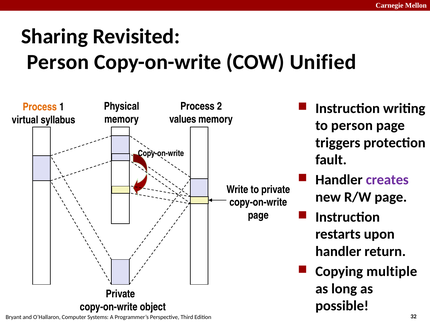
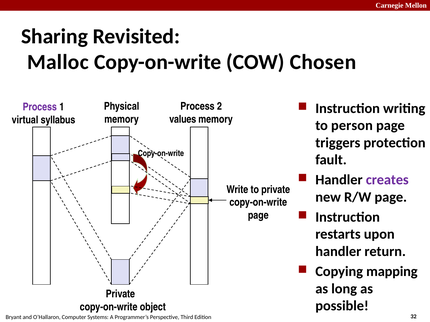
Person: Person -> Malloc (58, 62)
Unified: Unified -> Chosen (323, 62)
Process colour: orange -> purple (40, 107)
multiple: multiple -> mapping (392, 272)
